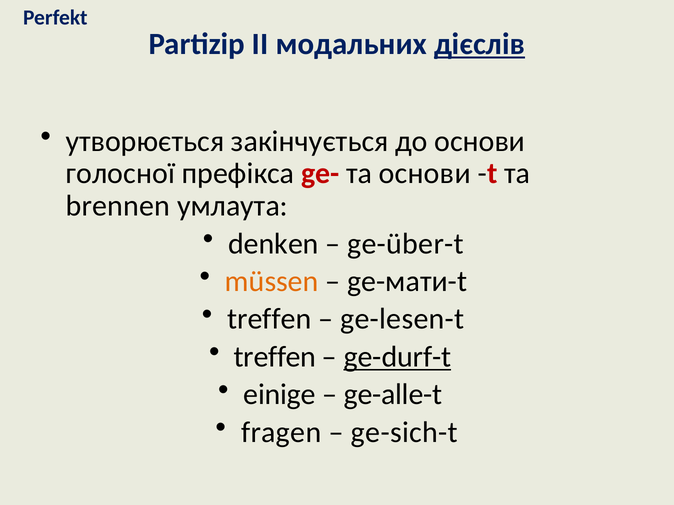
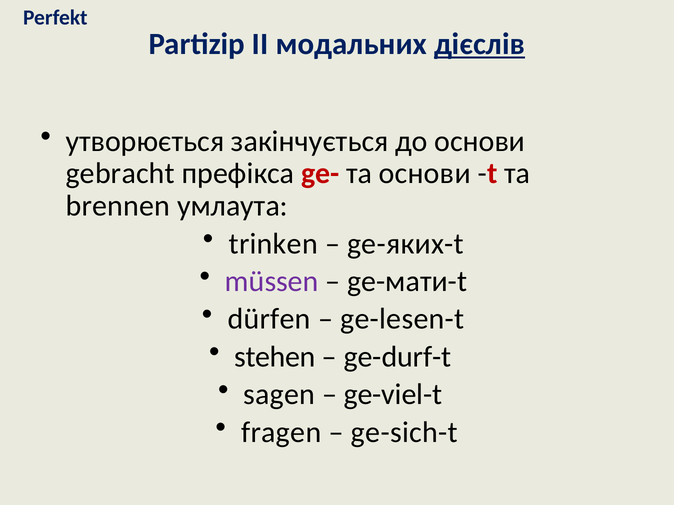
голосної: голосної -> gebracht (120, 174)
denken: denken -> trinken (273, 244)
ge-über-t: ge-über-t -> ge-яких-t (406, 244)
müssen colour: orange -> purple (272, 282)
treffen: treffen -> dürfen (269, 319)
treffen: treffen -> stehen (275, 357)
ge-durf-t underline: present -> none (397, 357)
einige: einige -> sagen (279, 395)
ge-alle-t: ge-alle-t -> ge-viel-t (393, 395)
